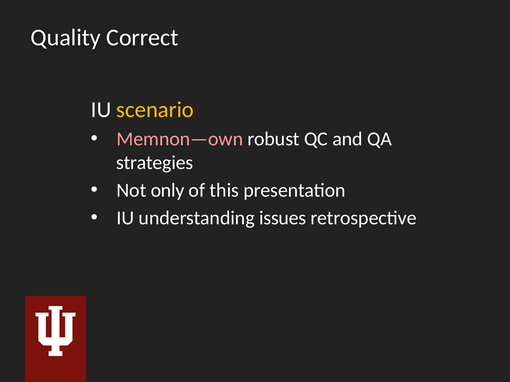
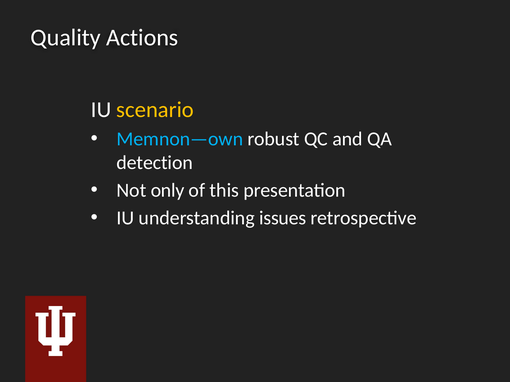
Correct: Correct -> Actions (142, 38)
Memnon—own colour: pink -> light blue (180, 139)
strategies: strategies -> detection (155, 163)
